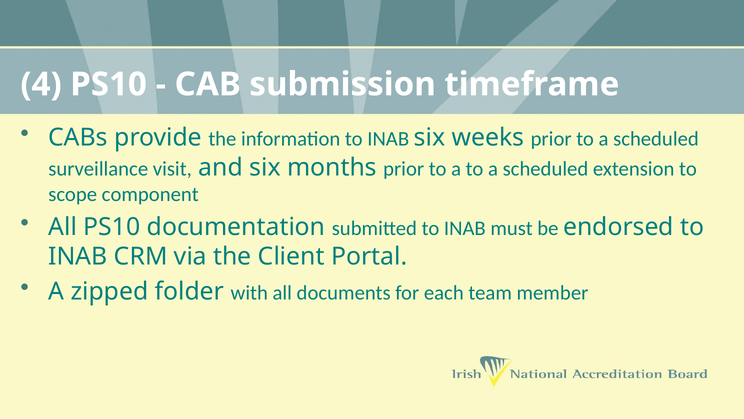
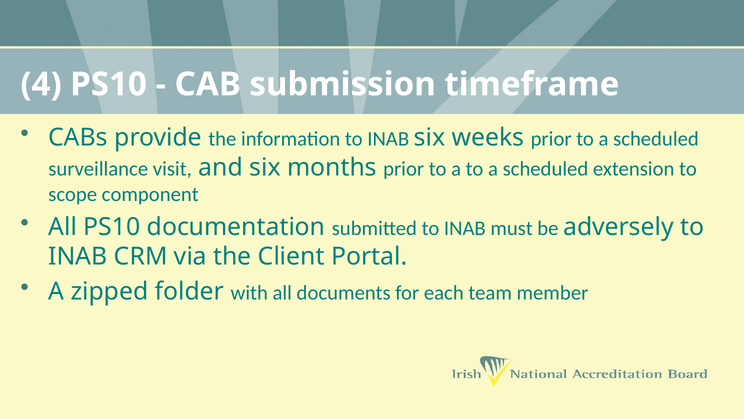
endorsed: endorsed -> adversely (619, 227)
